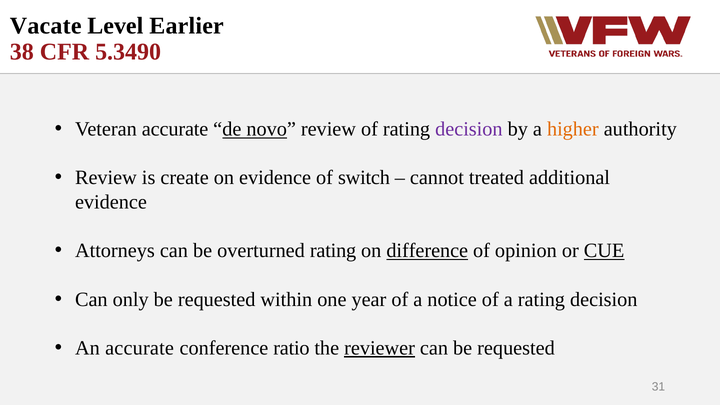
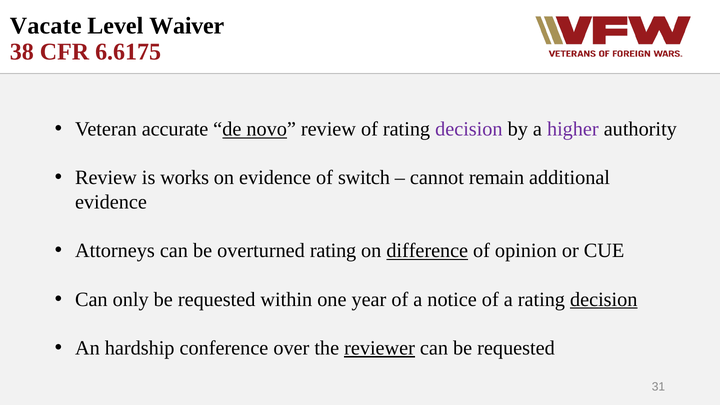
Earlier: Earlier -> Waiver (187, 26)
5.3490: 5.3490 -> 6.6175 (128, 52)
higher colour: orange -> purple (573, 129)
create: create -> works (185, 178)
treated: treated -> remain (497, 178)
CUE underline: present -> none (604, 251)
decision underline: none -> present (604, 299)
An accurate: accurate -> hardship (140, 348)
ratio: ratio -> over (291, 348)
